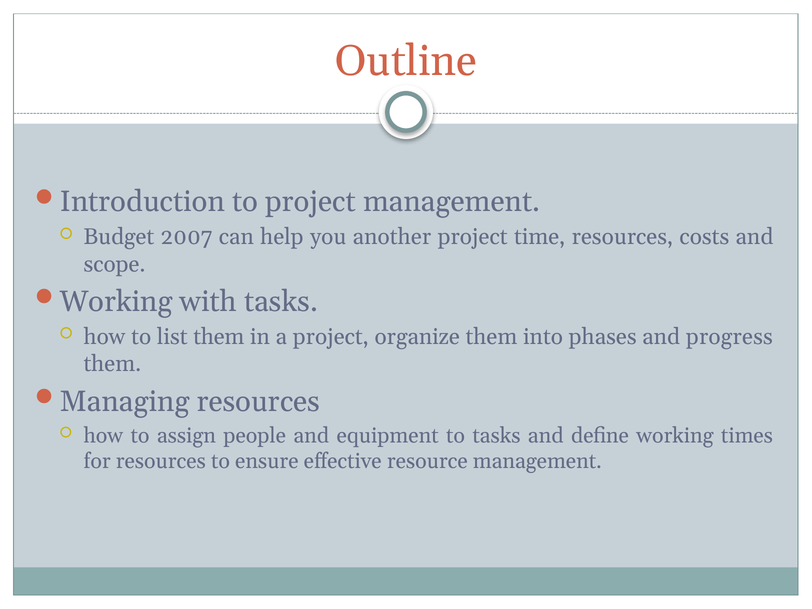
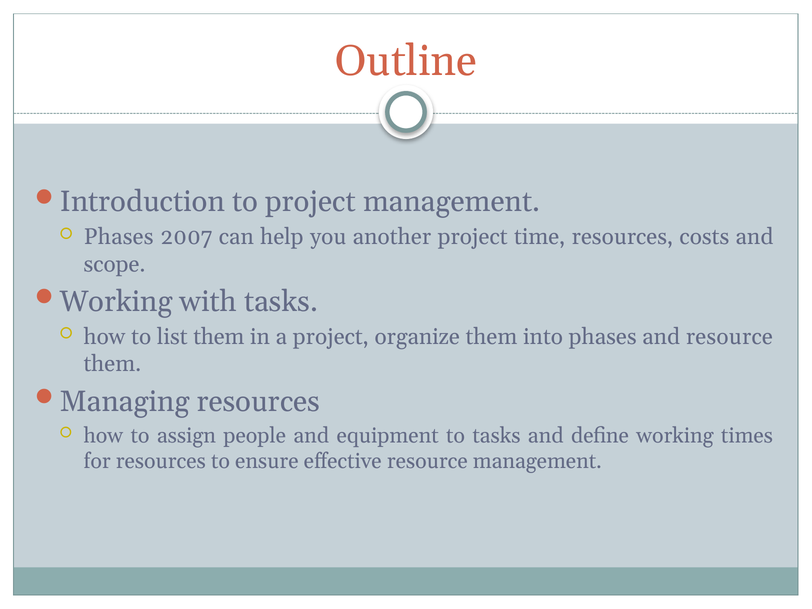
Budget: Budget -> Phases (119, 237)
and progress: progress -> resource (729, 337)
